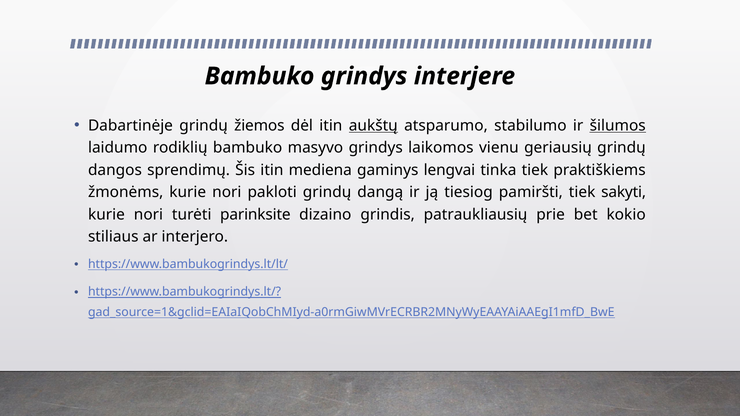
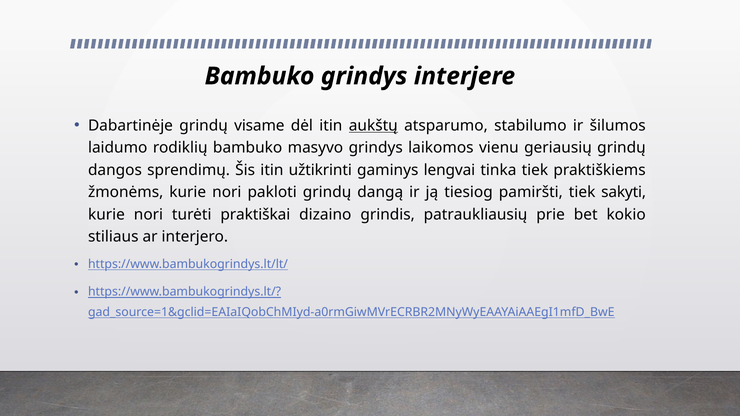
žiemos: žiemos -> visame (259, 126)
šilumos underline: present -> none (618, 126)
mediena: mediena -> užtikrinti (320, 170)
parinksite: parinksite -> praktiškai (255, 215)
